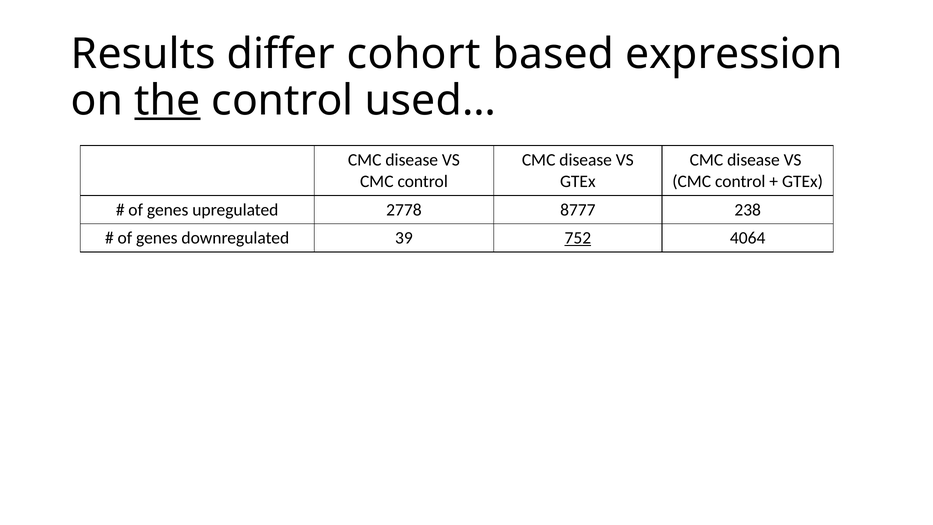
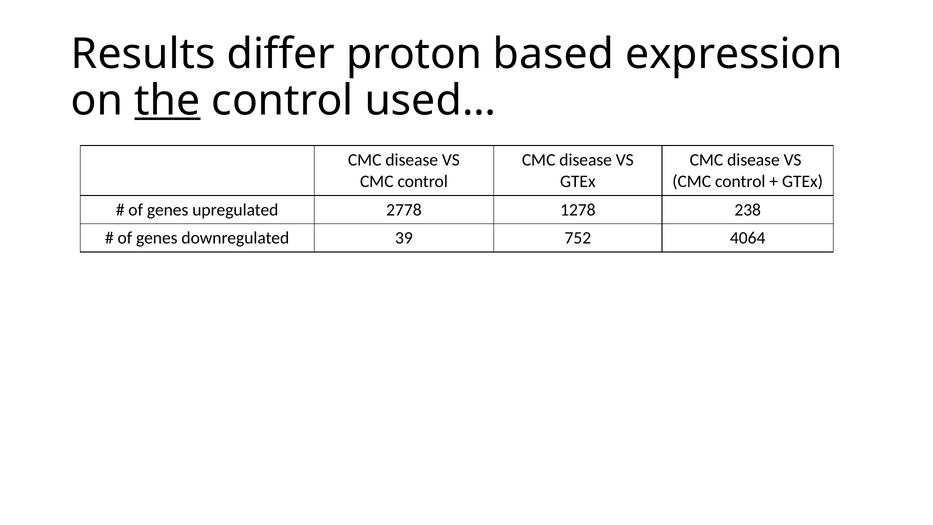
cohort: cohort -> proton (414, 54)
8777: 8777 -> 1278 (578, 210)
752 underline: present -> none (578, 238)
